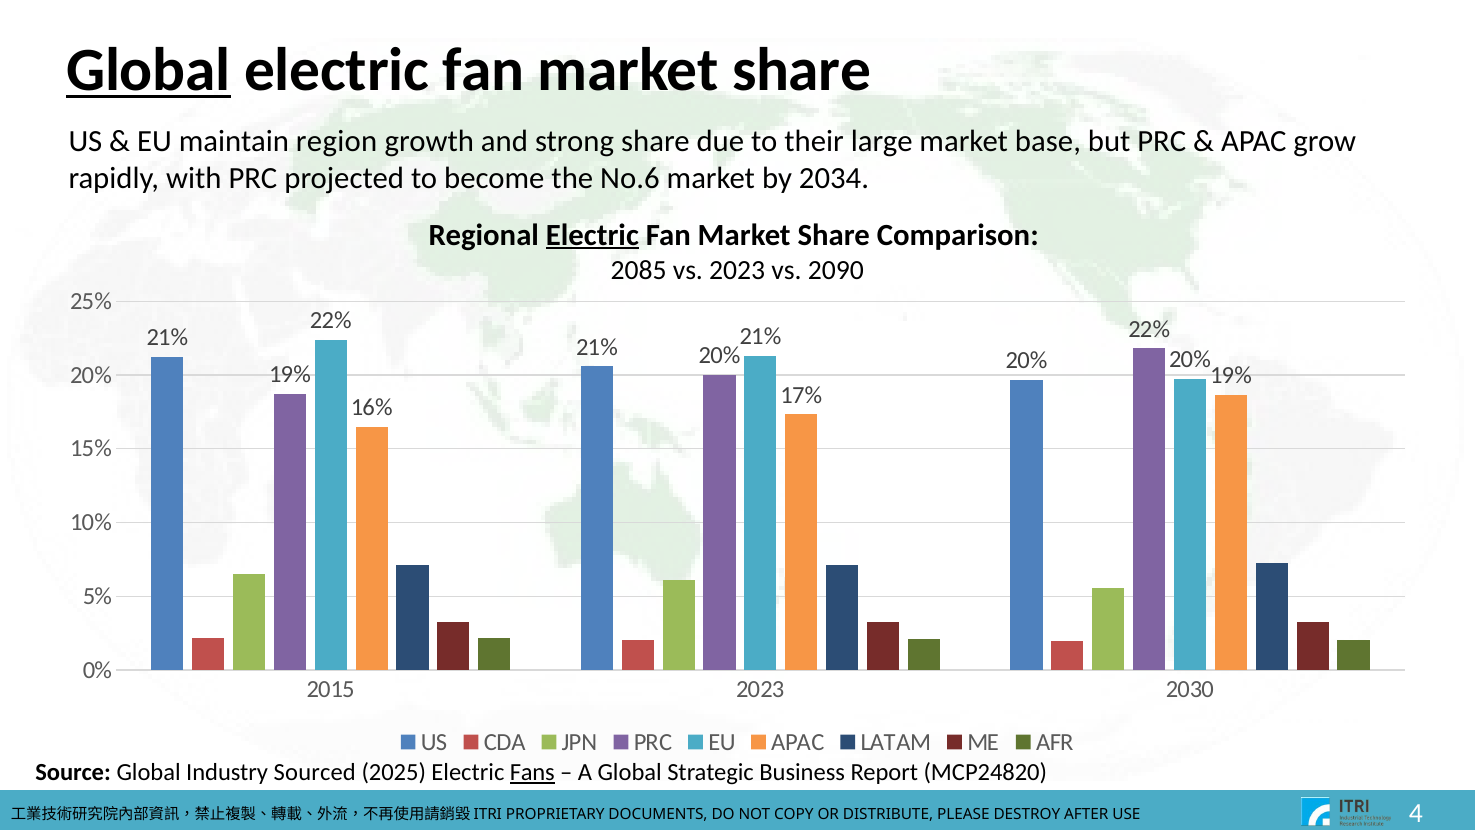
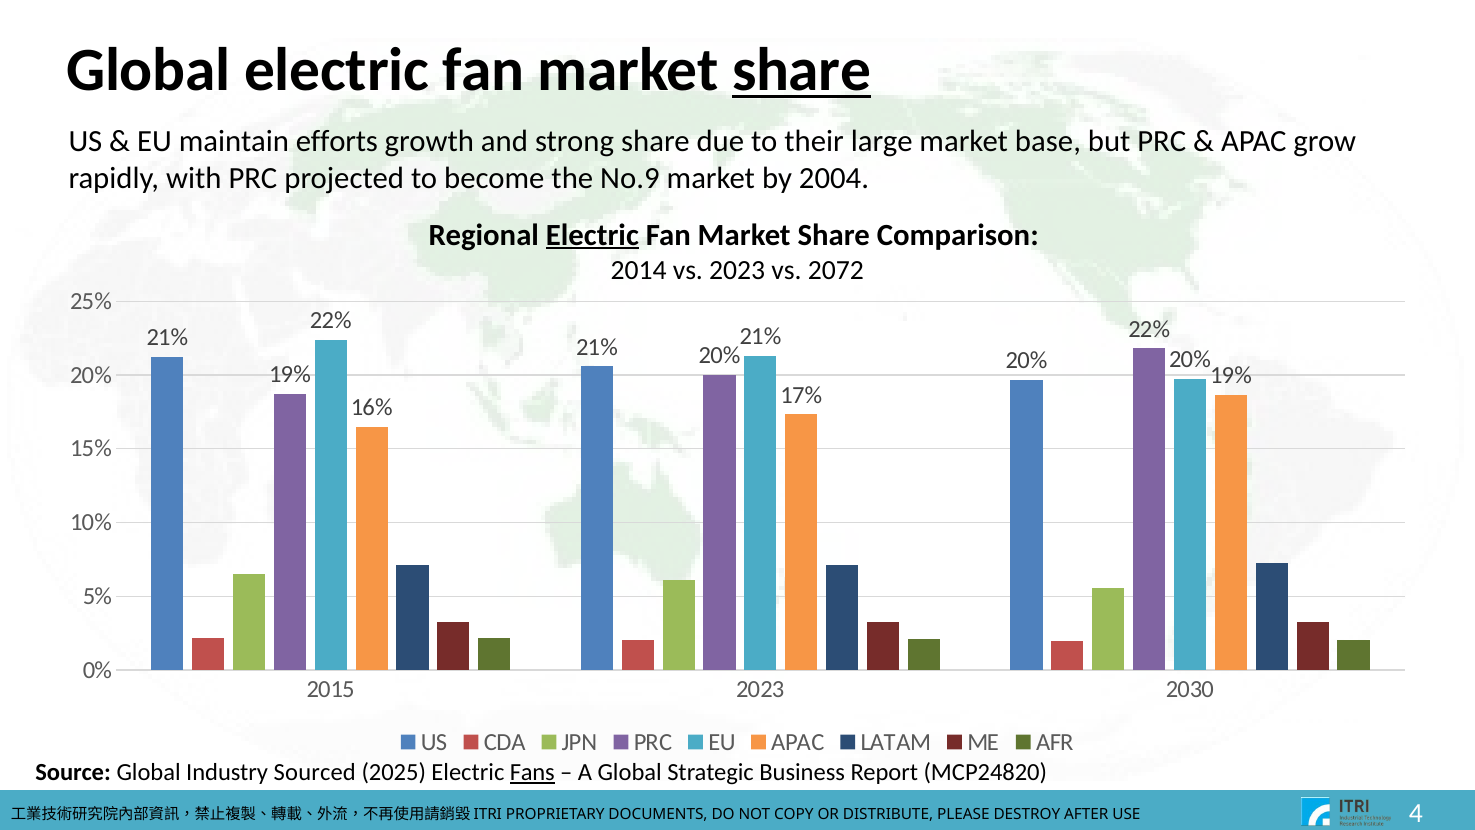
Global underline: present -> none (148, 70)
share underline: none -> present (802, 70)
region: region -> efforts (337, 142)
No.6: No.6 -> No.9 (630, 178)
2034: 2034 -> 2004 (834, 178)
2085: 2085 -> 2014 (639, 270)
2090: 2090 -> 2072 (836, 270)
